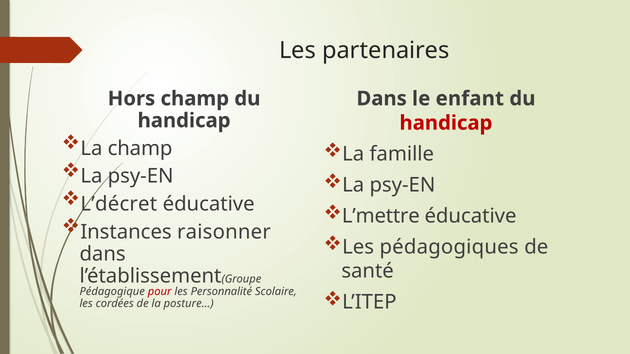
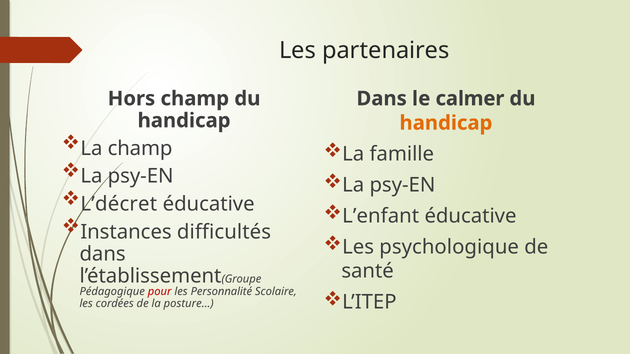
enfant: enfant -> calmer (470, 99)
handicap colour: red -> orange (446, 123)
L’mettre: L’mettre -> L’enfant (381, 216)
raisonner: raisonner -> difficultés (224, 232)
pédagogiques: pédagogiques -> psychologique (449, 247)
